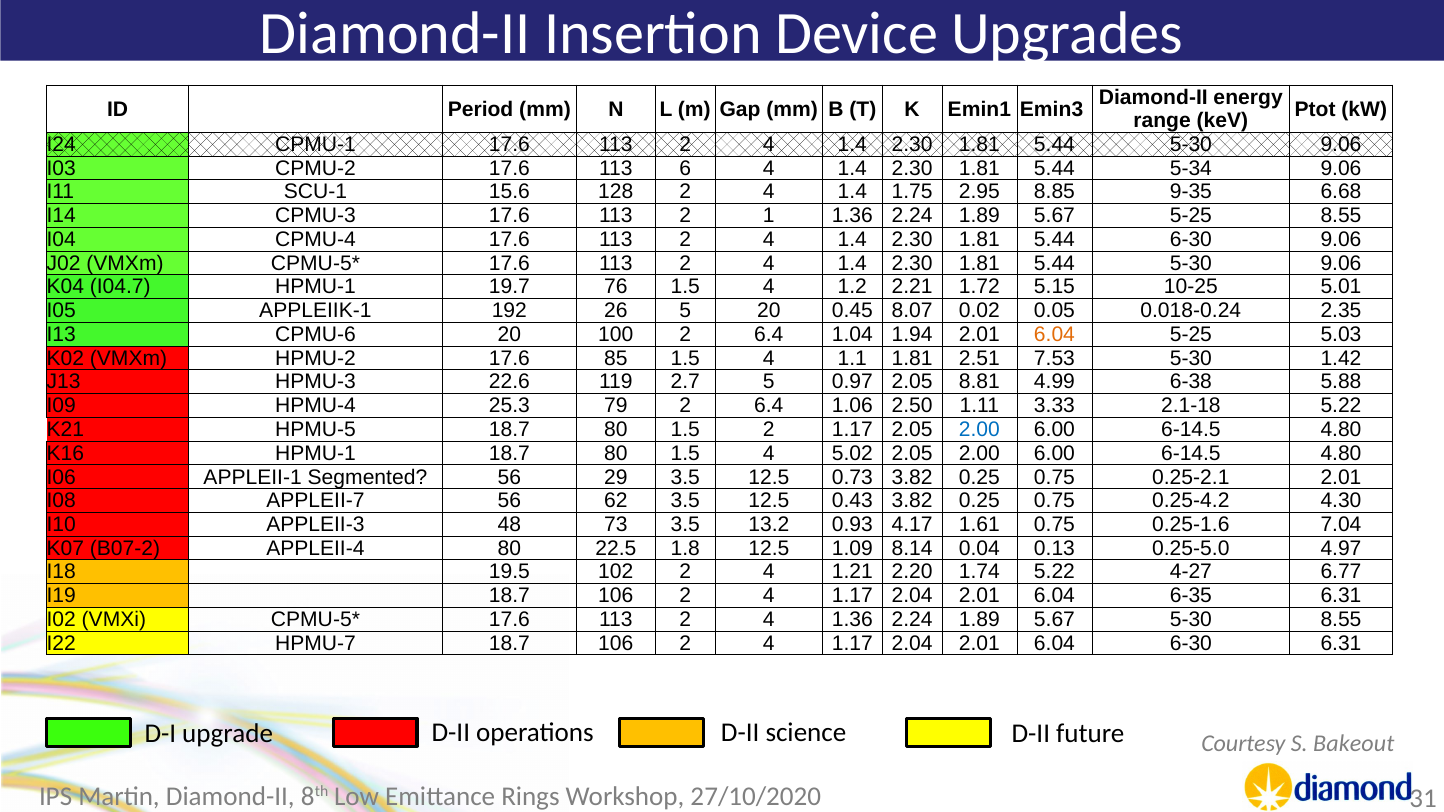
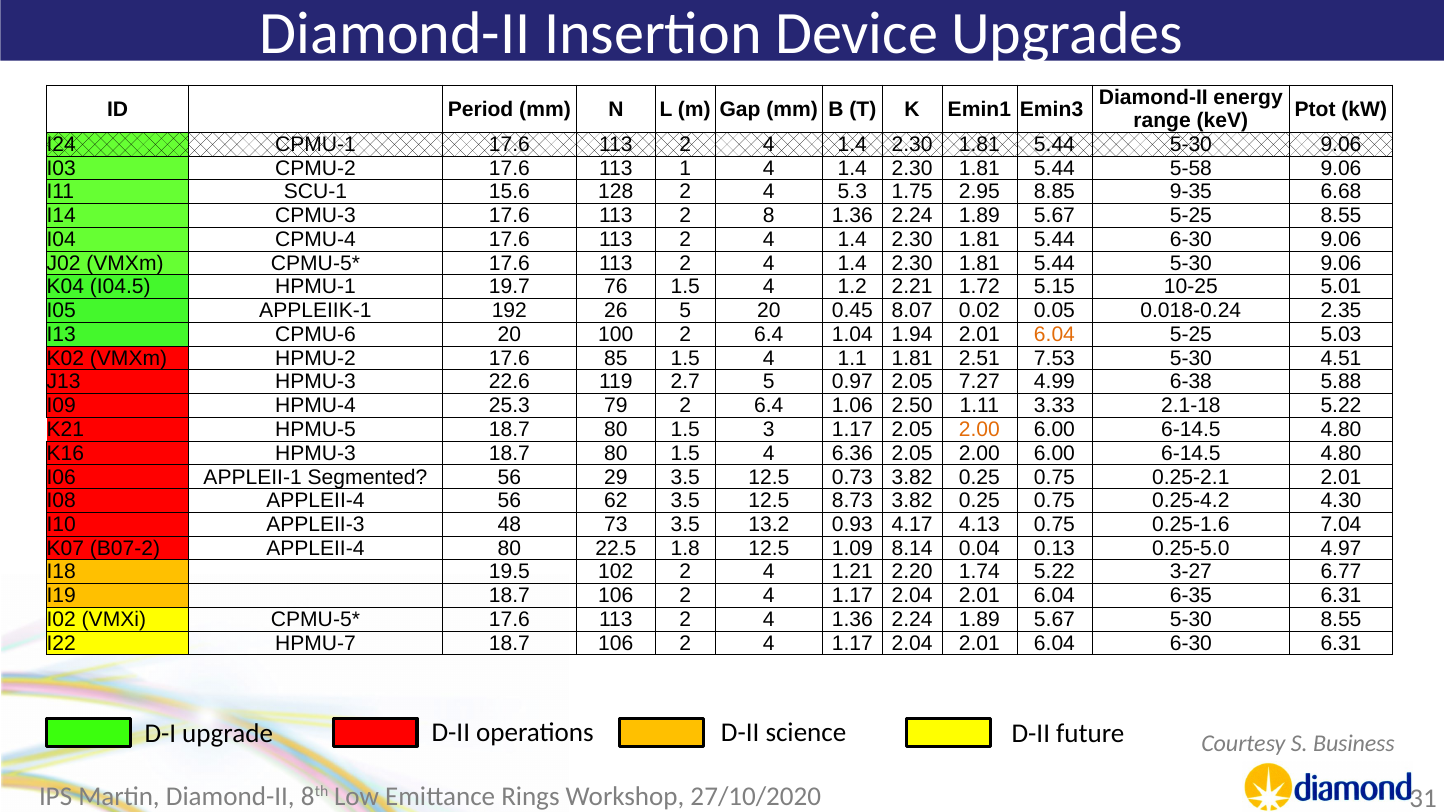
6: 6 -> 1 (685, 168)
5-34: 5-34 -> 5-58 (1191, 168)
128 2 4 1.4: 1.4 -> 5.3 (852, 192)
1: 1 -> 8 (769, 216)
I04.7: I04.7 -> I04.5 (120, 287)
1.42: 1.42 -> 4.51 (1341, 358)
8.81: 8.81 -> 7.27 (979, 382)
1.5 2: 2 -> 3 (769, 430)
2.00 colour: blue -> orange (979, 430)
K16 HPMU-1: HPMU-1 -> HPMU-3 (315, 453)
5.02: 5.02 -> 6.36 (852, 453)
I08 APPLEII-7: APPLEII-7 -> APPLEII-4 (315, 501)
0.43: 0.43 -> 8.73 (852, 501)
1.61: 1.61 -> 4.13 (979, 525)
4-27: 4-27 -> 3-27 (1191, 572)
Bakeout: Bakeout -> Business (1354, 743)
